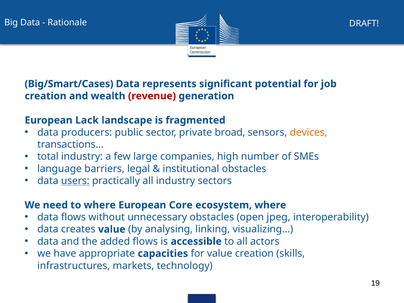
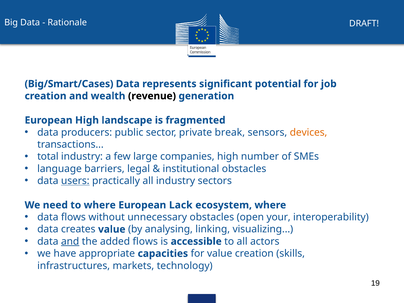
revenue colour: red -> black (152, 96)
European Lack: Lack -> High (87, 120)
broad: broad -> break (230, 132)
Core: Core -> Lack (181, 205)
jpeg: jpeg -> your (279, 217)
and underline: none -> present (70, 241)
